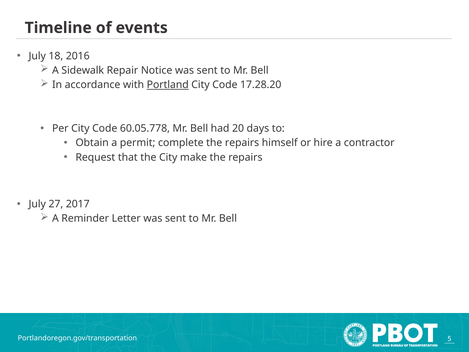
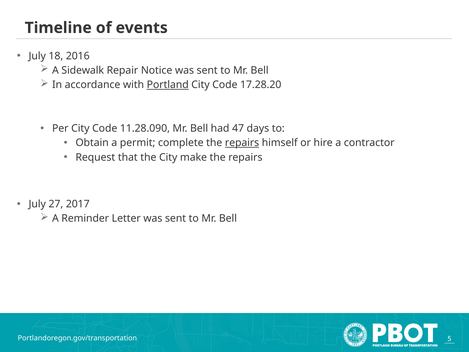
60.05.778: 60.05.778 -> 11.28.090 (145, 128)
20: 20 -> 47 (238, 128)
repairs underline: none -> present (242, 143)
